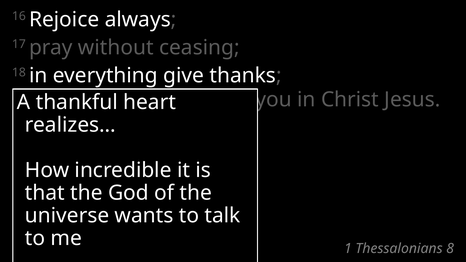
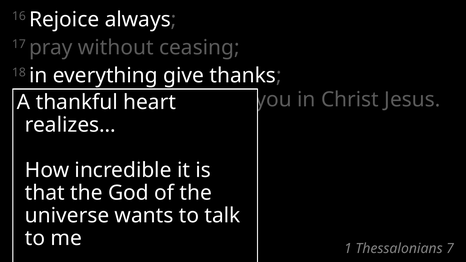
8: 8 -> 7 (450, 249)
